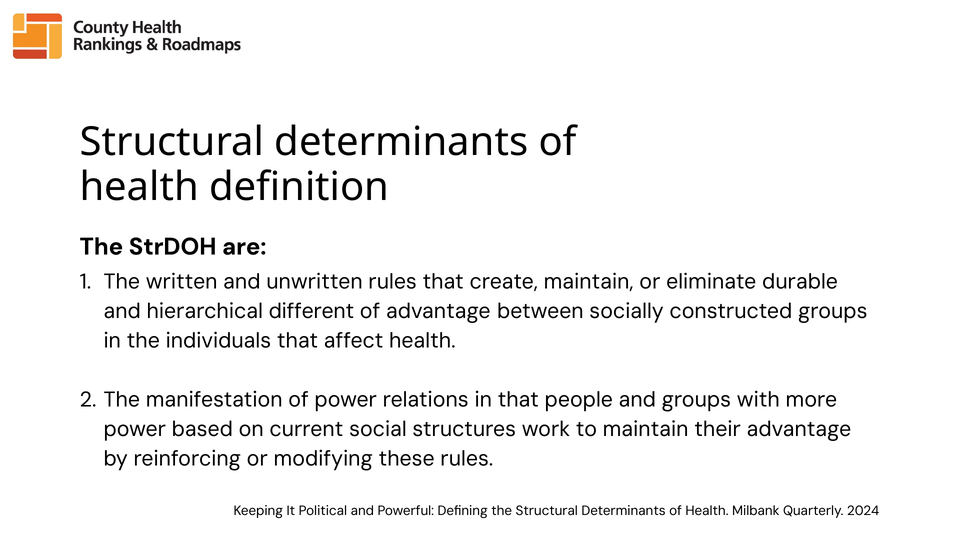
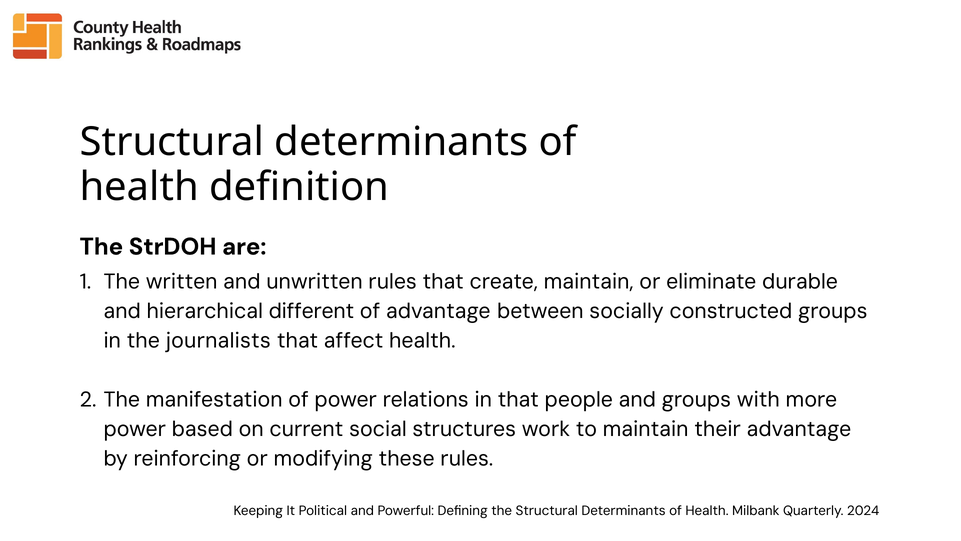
individuals: individuals -> journalists (218, 340)
